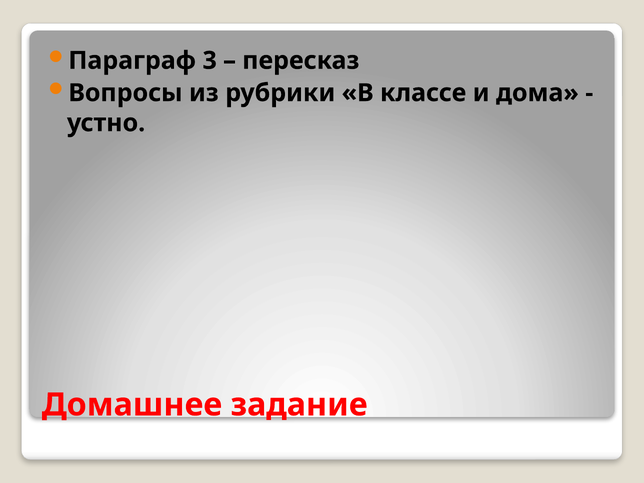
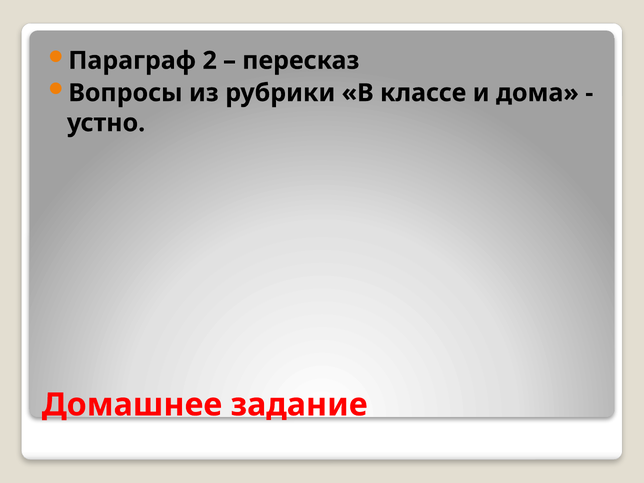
3: 3 -> 2 (210, 61)
